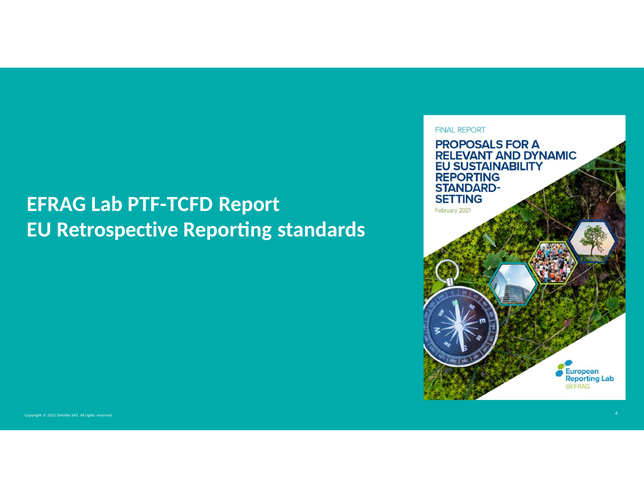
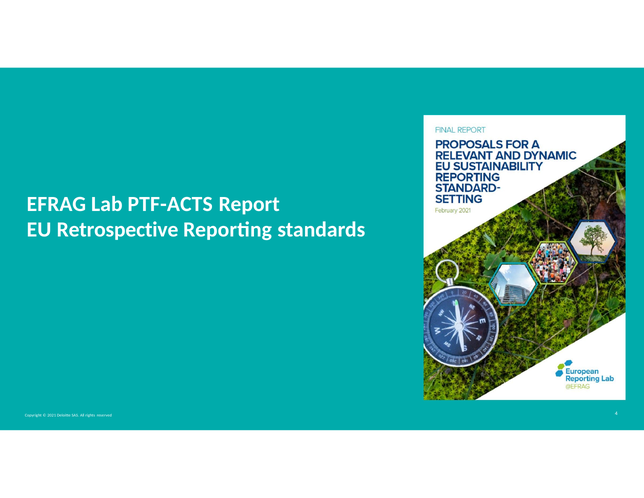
PTF-TCFD: PTF-TCFD -> PTF-ACTS (170, 204)
